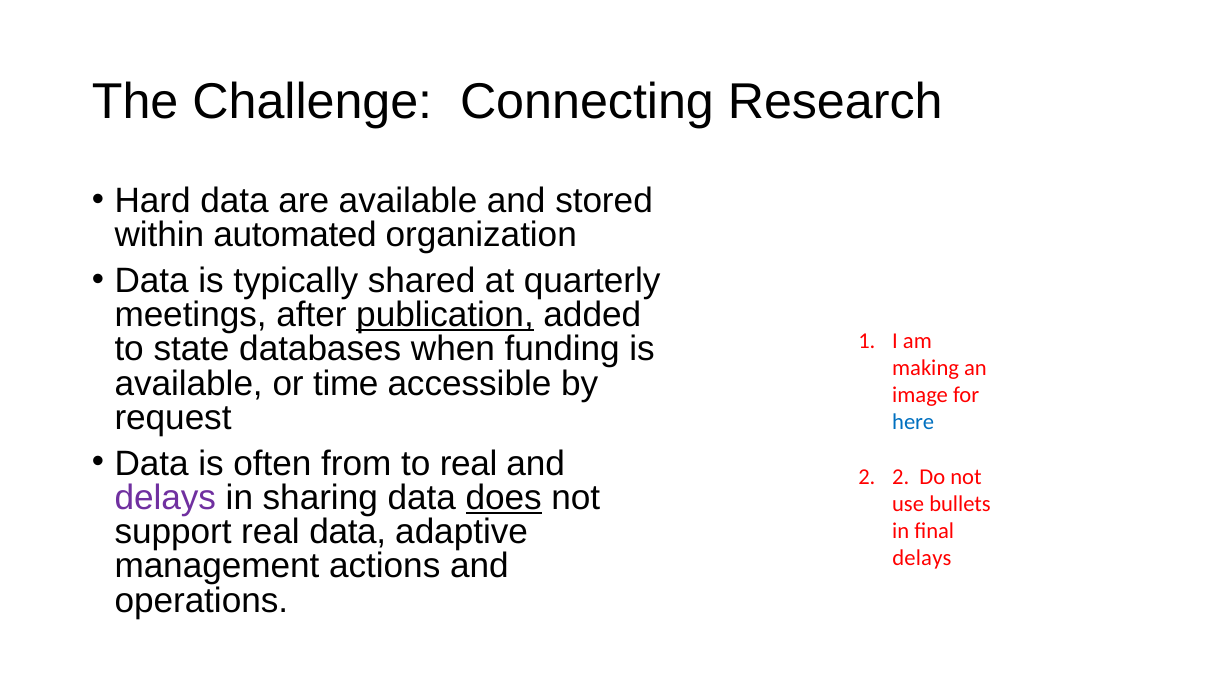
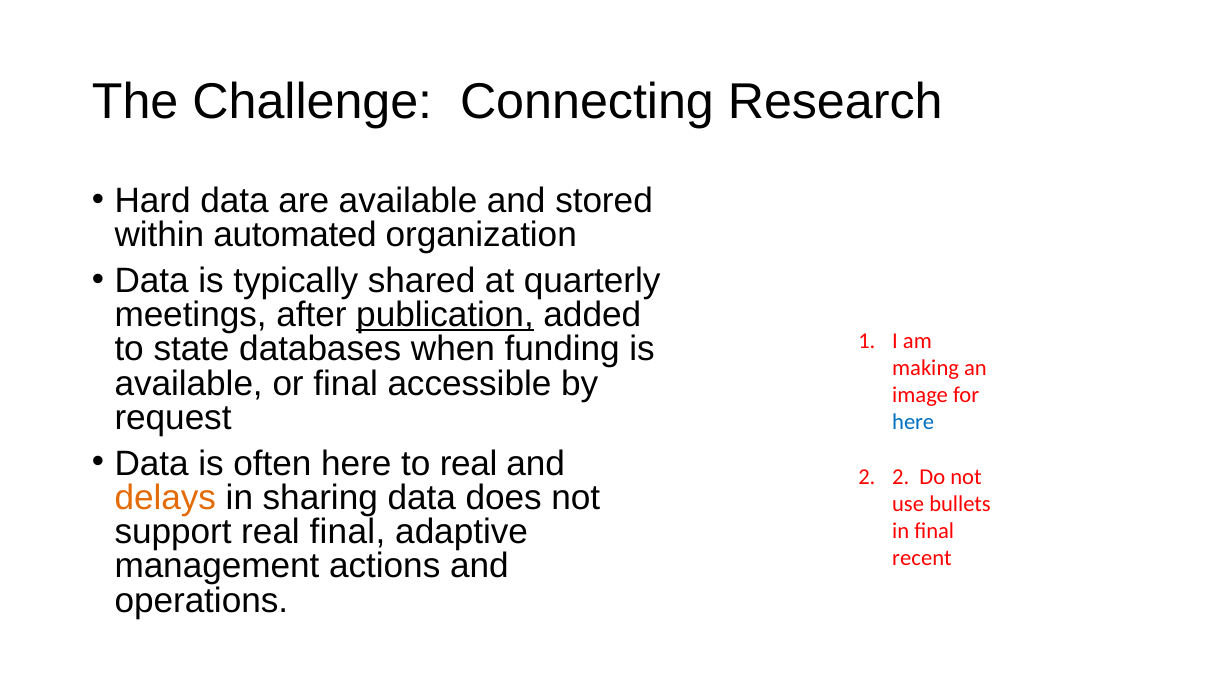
or time: time -> final (346, 383)
often from: from -> here (356, 463)
delays colour: purple -> orange (165, 497)
does underline: present -> none (504, 497)
real data: data -> final (347, 531)
delays: delays -> recent (922, 558)
